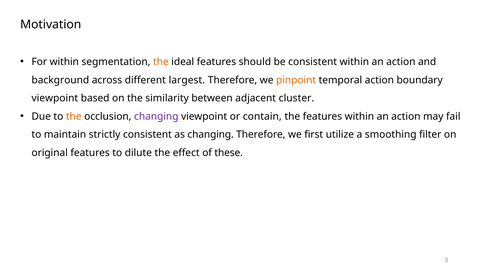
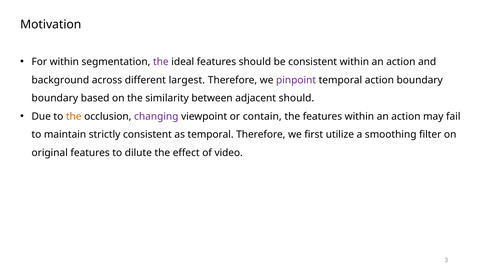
the colour: orange -> purple (161, 62)
pinpoint colour: orange -> purple (296, 80)
viewpoint: viewpoint -> boundary (55, 98)
adjacent cluster: cluster -> should (296, 98)
as changing: changing -> temporal (211, 135)
these: these -> video (229, 153)
